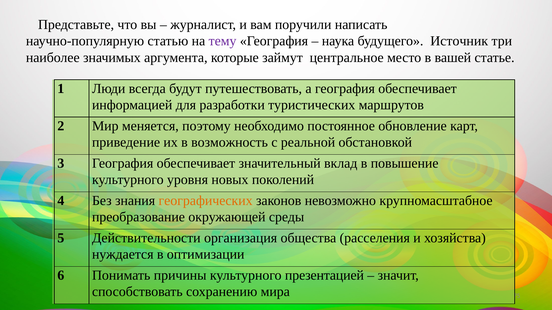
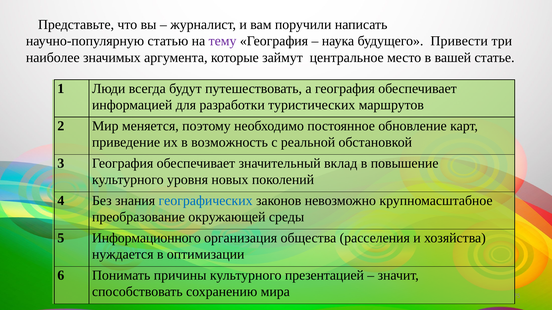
Источник: Источник -> Привести (459, 41)
географических colour: orange -> blue (206, 201)
Действительности: Действительности -> Информационного (146, 238)
